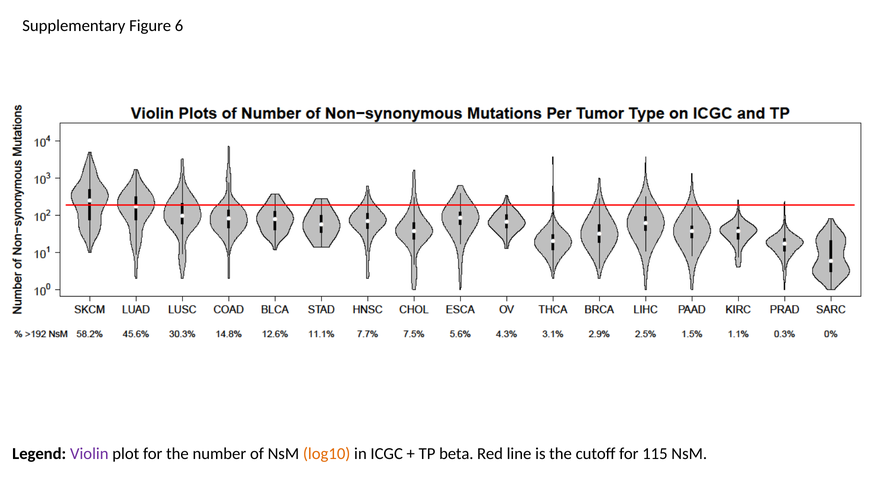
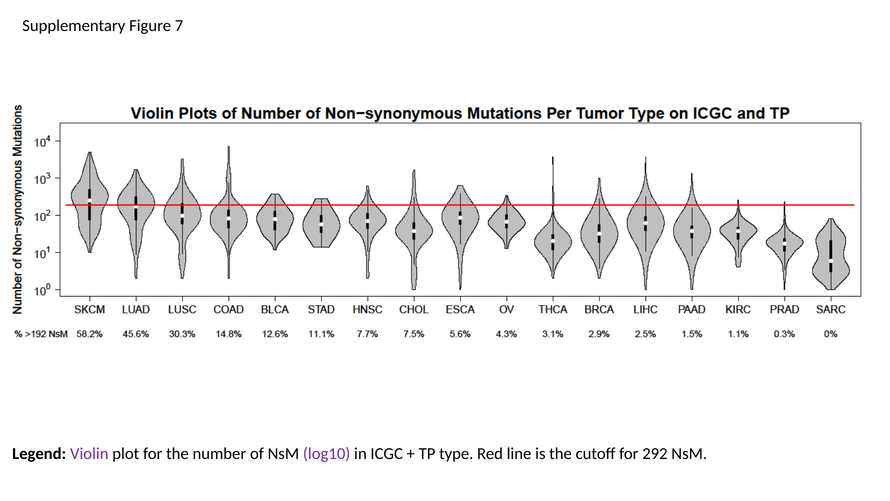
6: 6 -> 7 (179, 26)
log10 colour: orange -> purple (327, 454)
beta: beta -> type (456, 454)
115: 115 -> 292 (655, 454)
